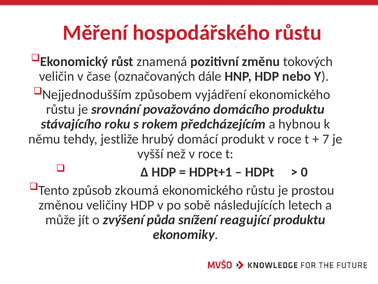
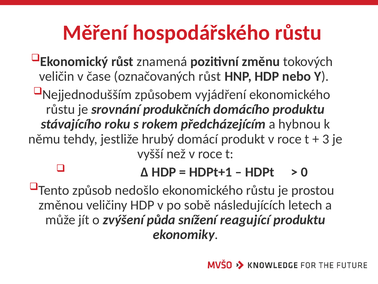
označovaných dále: dále -> růst (210, 76)
považováno: považováno -> produkčních (177, 109)
7: 7 -> 3 (326, 139)
zkoumá: zkoumá -> nedošlo (137, 190)
